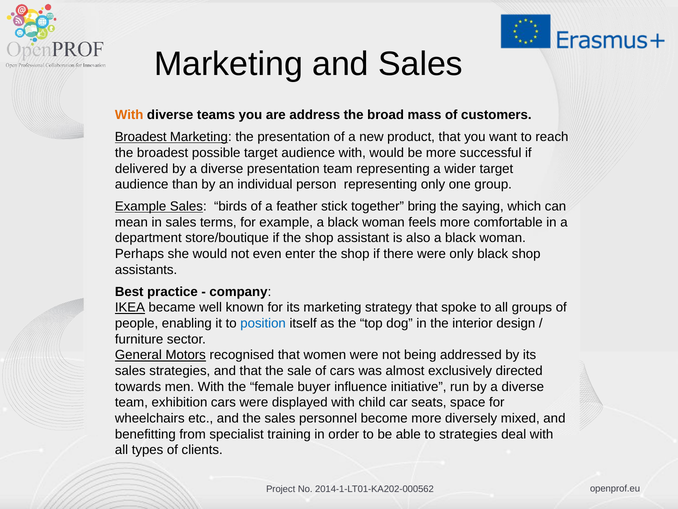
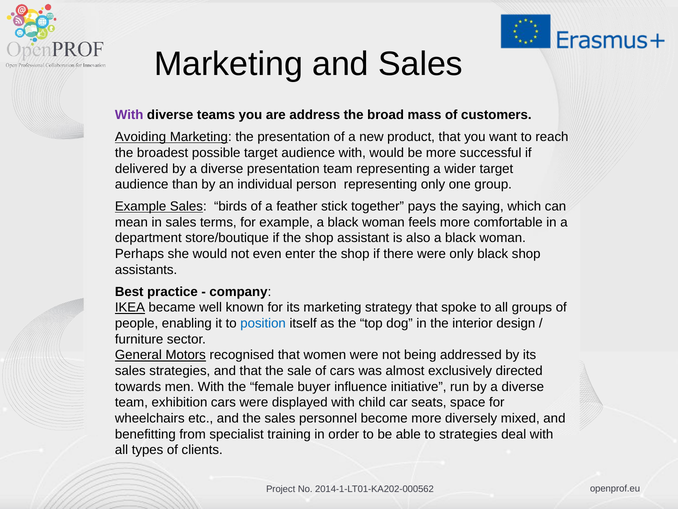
With colour: orange -> purple (129, 115)
Broadest: Broadest -> Avoiding (141, 137)
bring: bring -> pays (422, 206)
